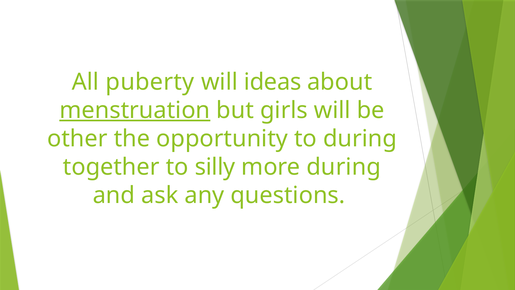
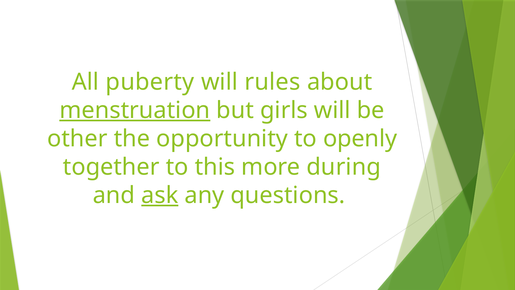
ideas: ideas -> rules (272, 82)
to during: during -> openly (360, 138)
silly: silly -> this (215, 167)
ask underline: none -> present (160, 195)
